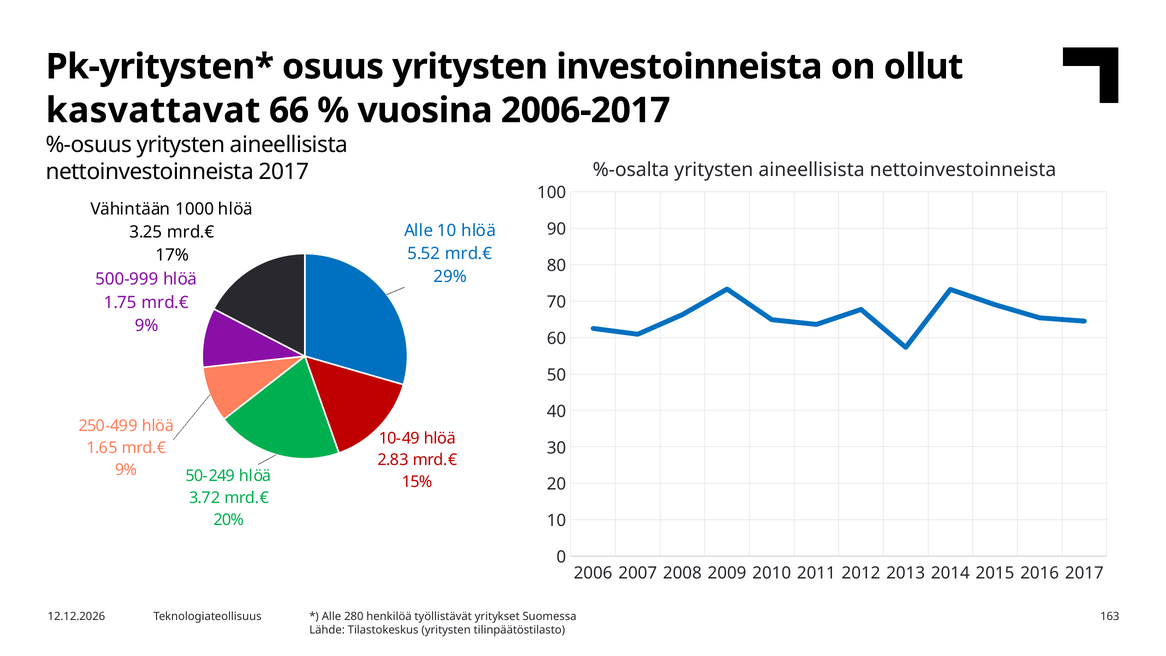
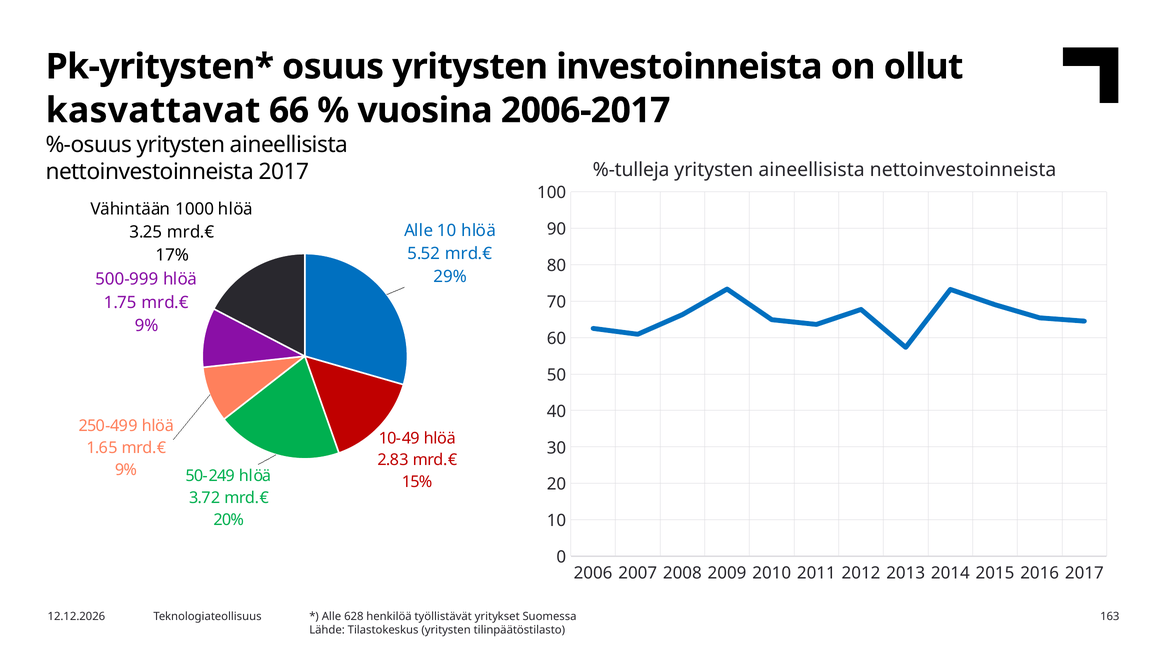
%-osalta: %-osalta -> %-tulleja (631, 170)
280: 280 -> 628 (354, 616)
